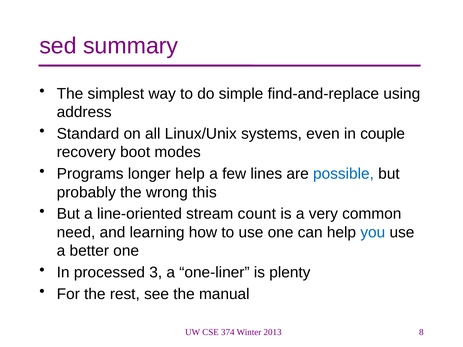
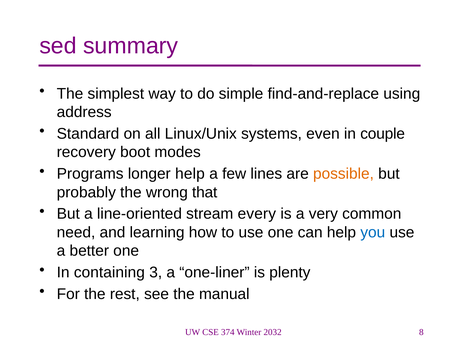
possible colour: blue -> orange (343, 174)
this: this -> that (205, 192)
count: count -> every (257, 214)
processed: processed -> containing (109, 273)
2013: 2013 -> 2032 (273, 332)
